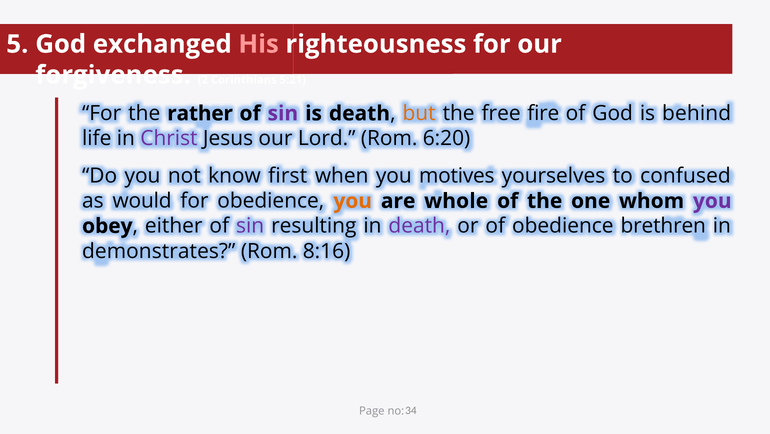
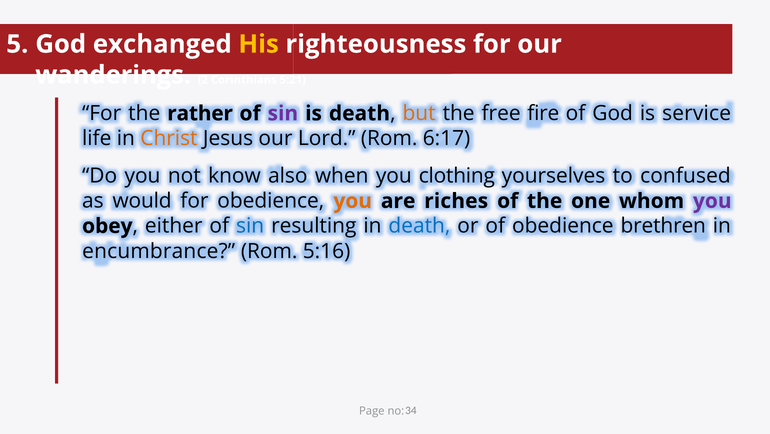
His colour: pink -> yellow (259, 44)
forgiveness: forgiveness -> wanderings (113, 75)
behind: behind -> service (697, 114)
Christ colour: purple -> orange (169, 139)
6:20: 6:20 -> 6:17 (447, 139)
first: first -> also (288, 176)
motives: motives -> clothing (457, 176)
whole: whole -> riches (456, 201)
sin colour: purple -> blue (250, 226)
death colour: purple -> blue (419, 226)
demonstrates: demonstrates -> encumbrance (159, 251)
8:16: 8:16 -> 5:16 (327, 251)
